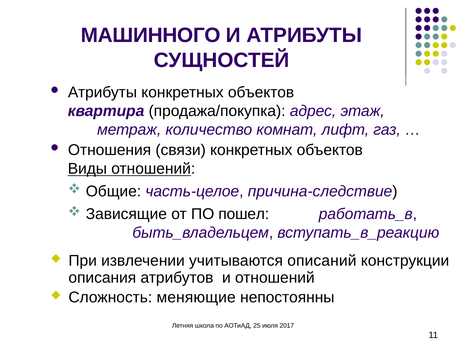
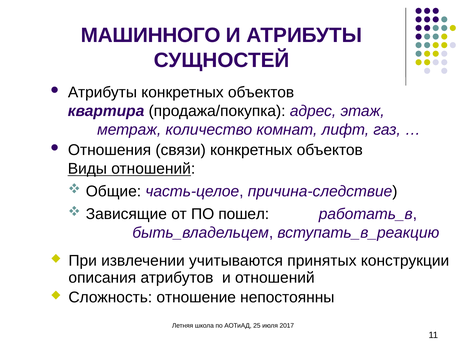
описаний: описаний -> принятых (322, 260)
меняющие: меняющие -> отношение (196, 297)
